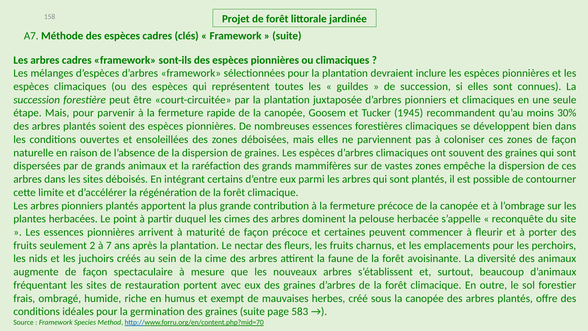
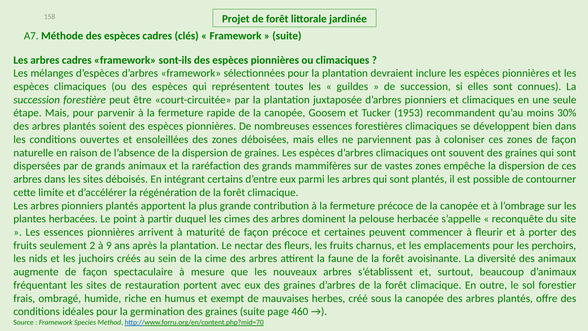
1945: 1945 -> 1953 (409, 113)
7: 7 -> 9 (109, 245)
583: 583 -> 460 (300, 311)
